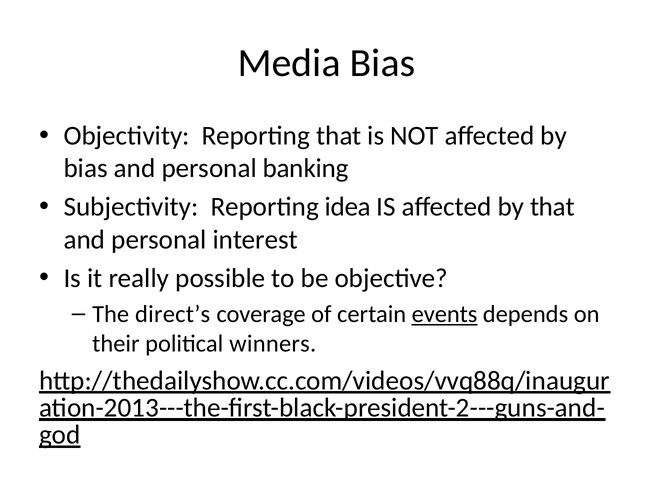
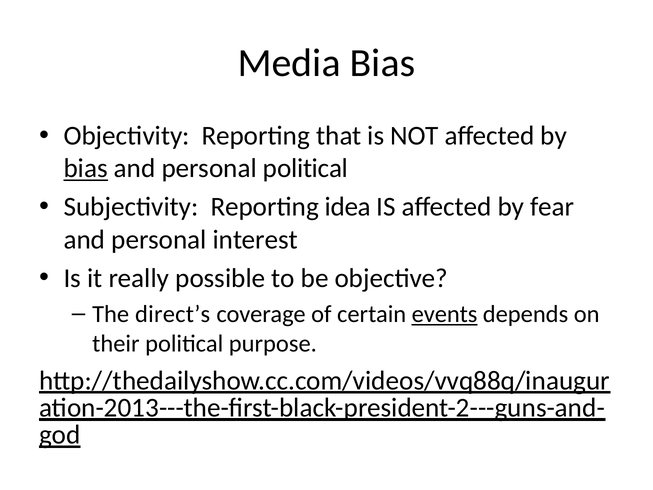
bias underline: none -> present (86, 168)
personal banking: banking -> political (306, 168)
by that: that -> fear (552, 207)
winners: winners -> purpose (273, 343)
